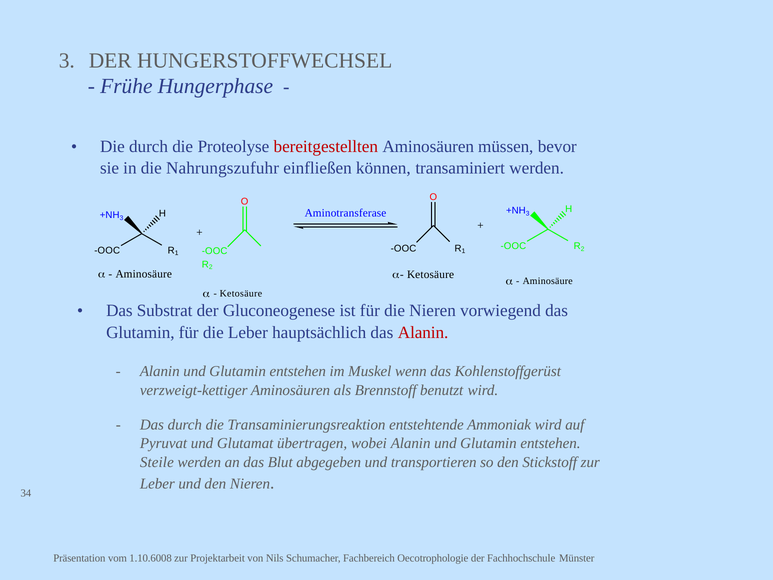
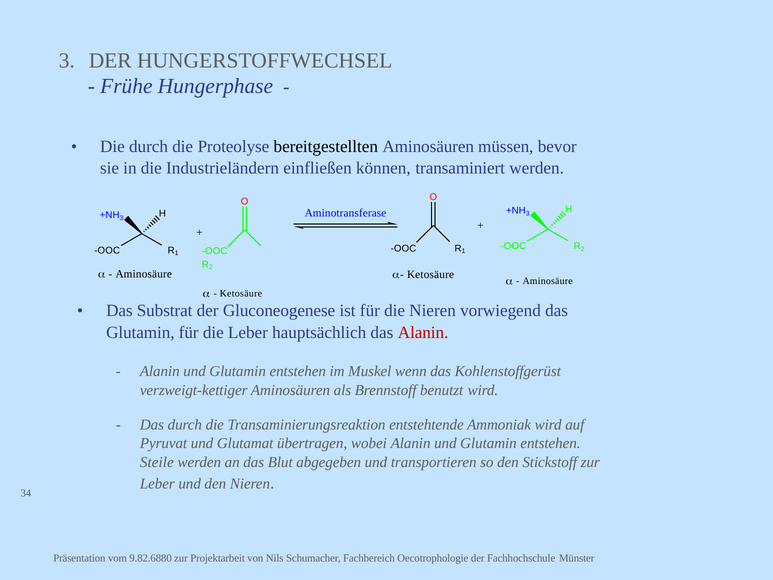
bereitgestellten colour: red -> black (326, 146)
Nahrungszufuhr: Nahrungszufuhr -> Industrieländern (223, 168)
1.10.6008: 1.10.6008 -> 9.82.6880 (151, 558)
